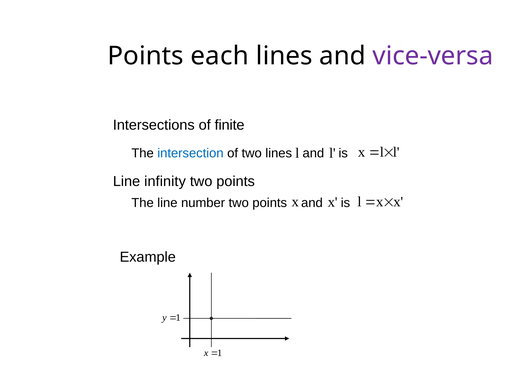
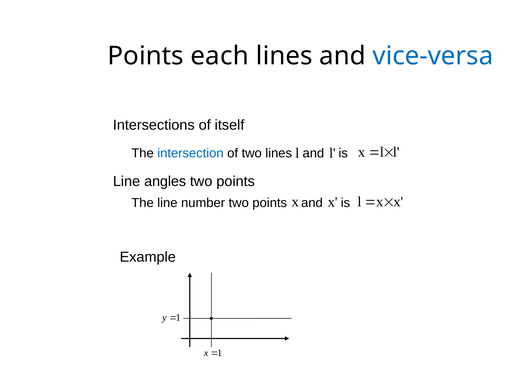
vice-versa colour: purple -> blue (433, 56)
finite: finite -> itself (230, 125)
infinity: infinity -> angles (165, 182)
